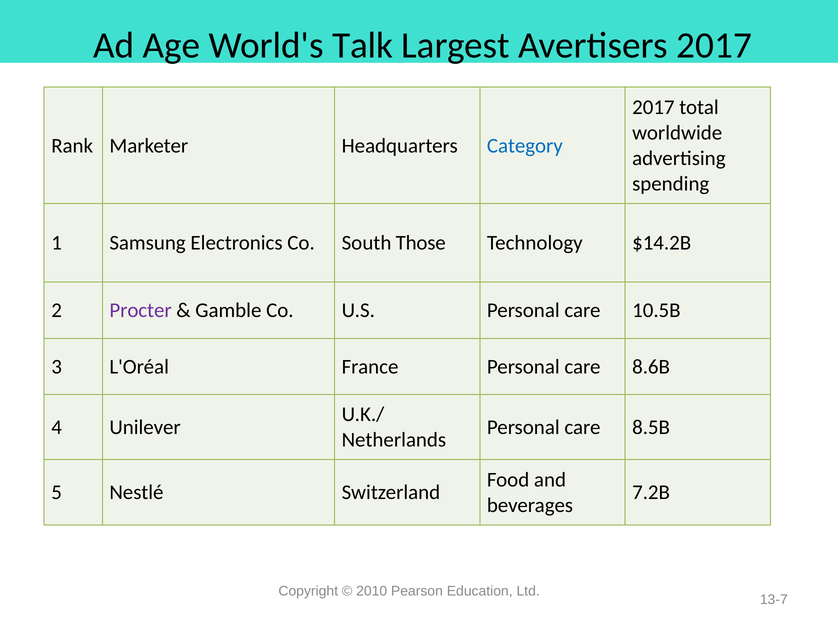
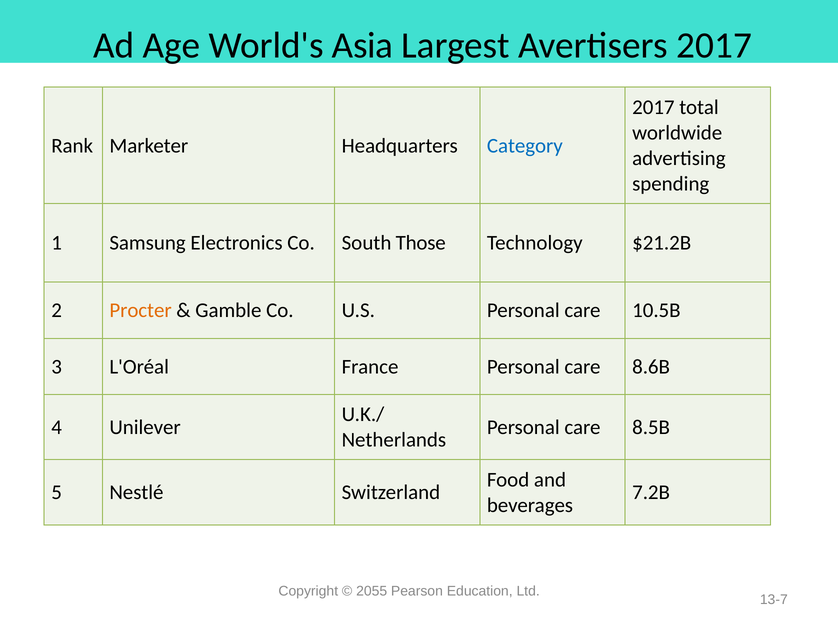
Talk: Talk -> Asia (363, 46)
$14.2B: $14.2B -> $21.2B (662, 243)
Procter colour: purple -> orange (141, 311)
2010: 2010 -> 2055 (372, 592)
